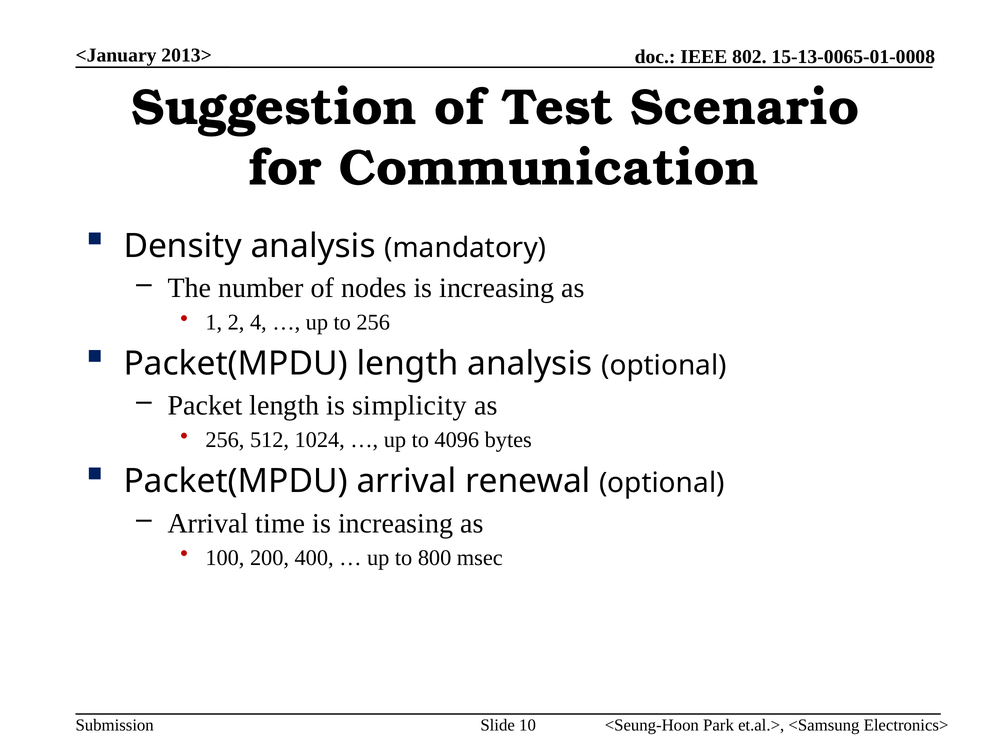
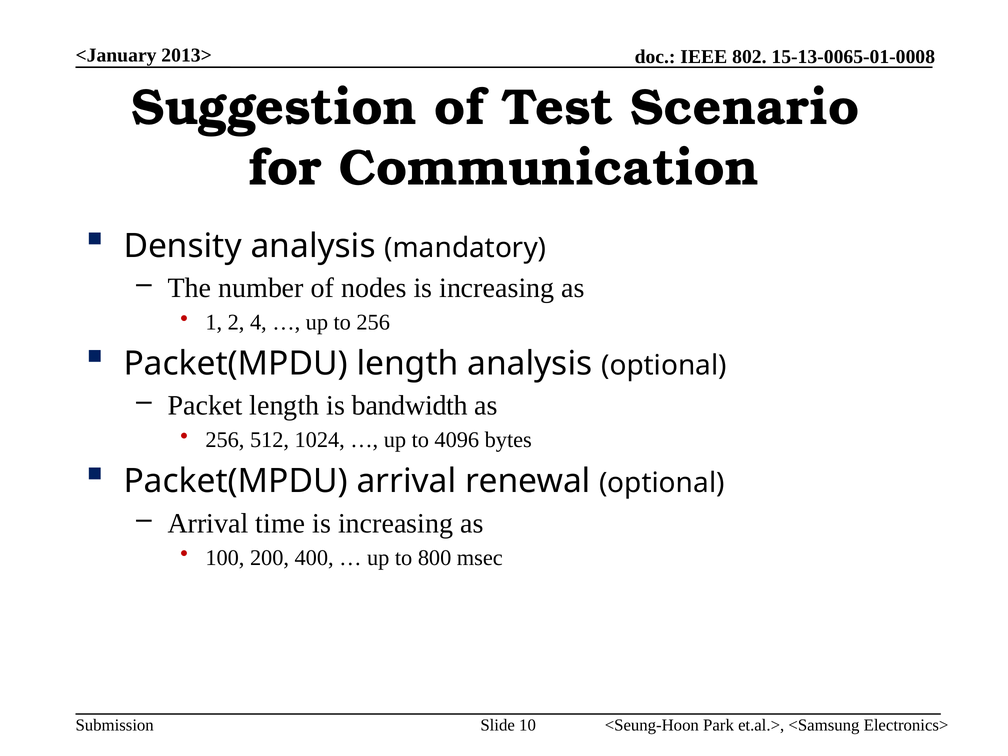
simplicity: simplicity -> bandwidth (410, 406)
